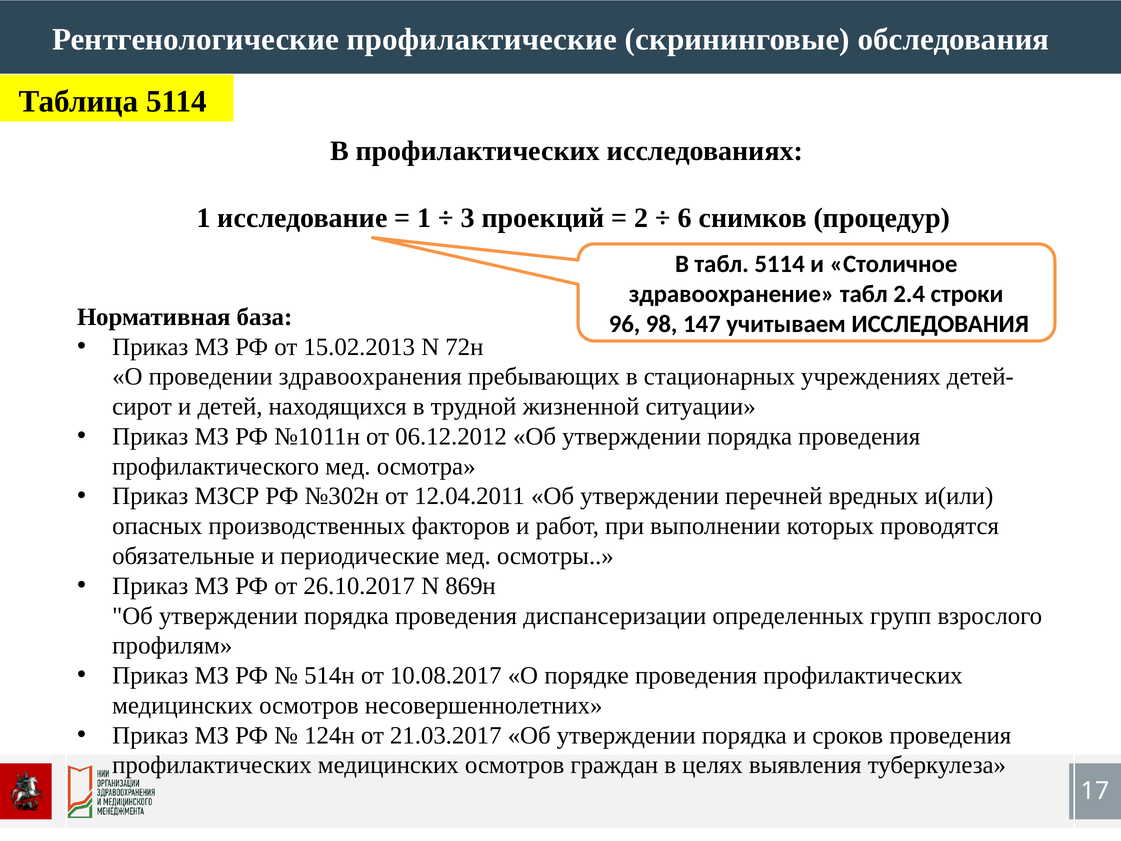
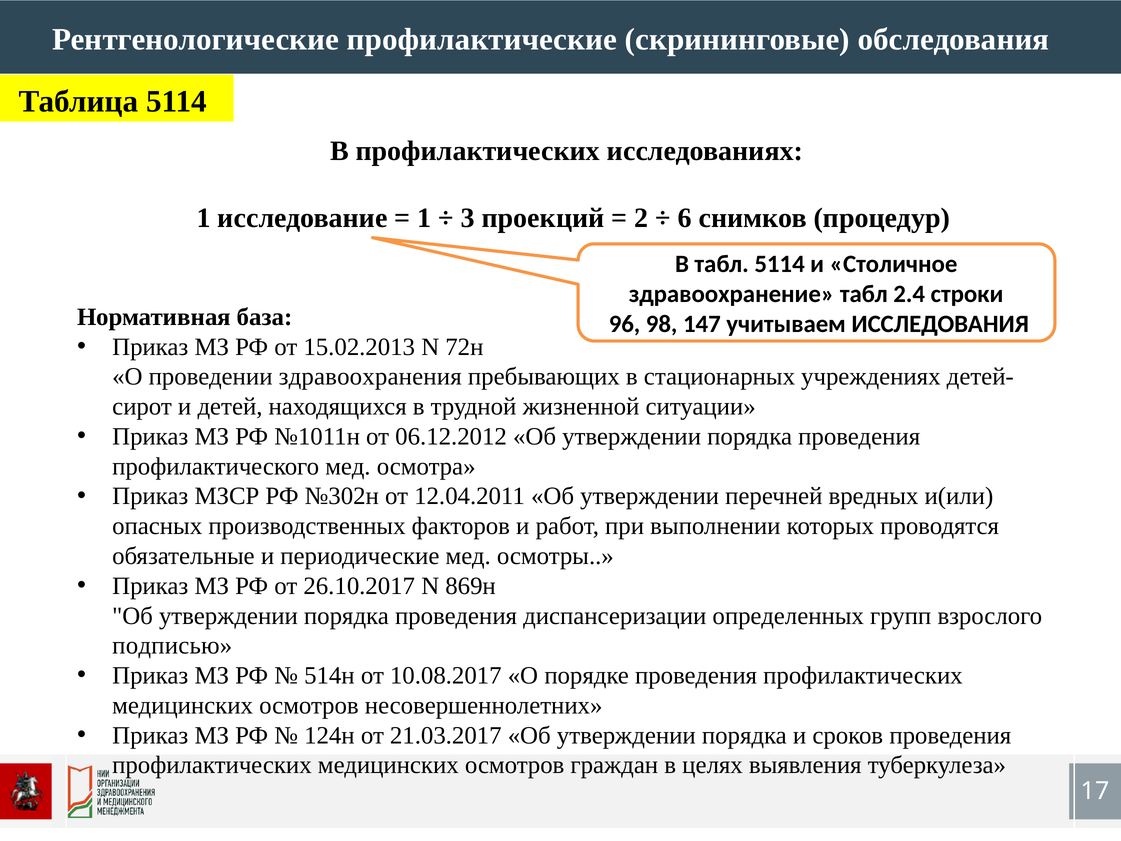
профилям: профилям -> подписью (172, 645)
